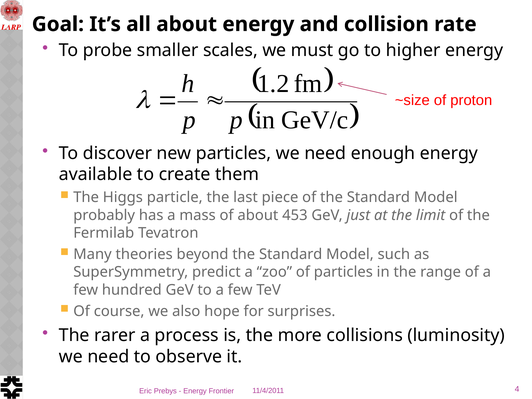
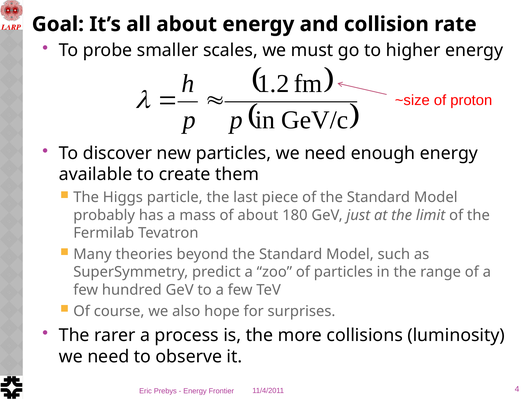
453: 453 -> 180 (295, 215)
